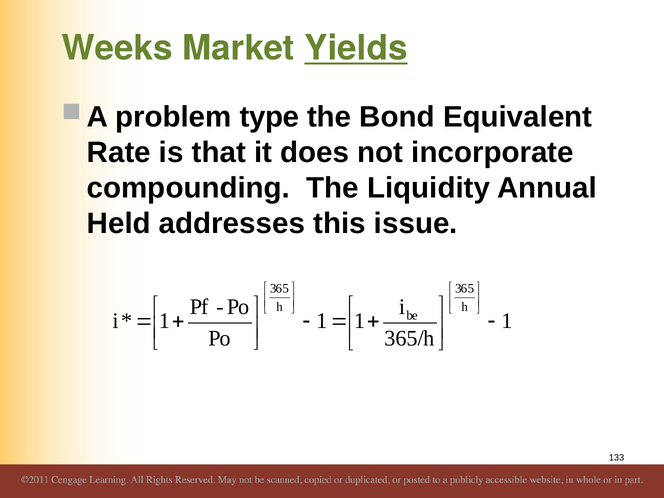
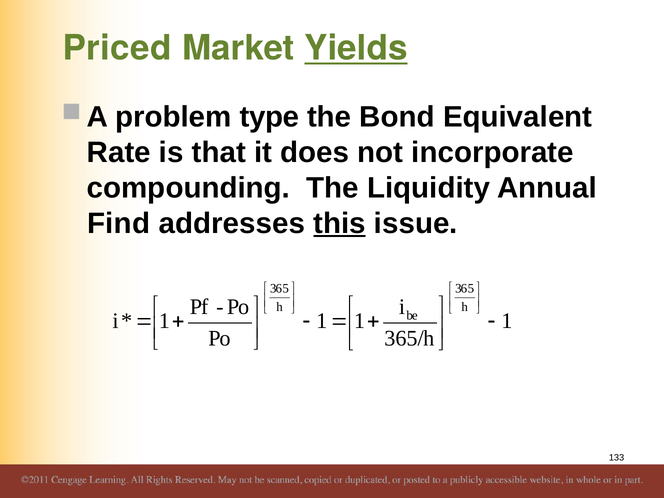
Weeks: Weeks -> Priced (117, 48)
Held: Held -> Find (119, 223)
this underline: none -> present (340, 223)
